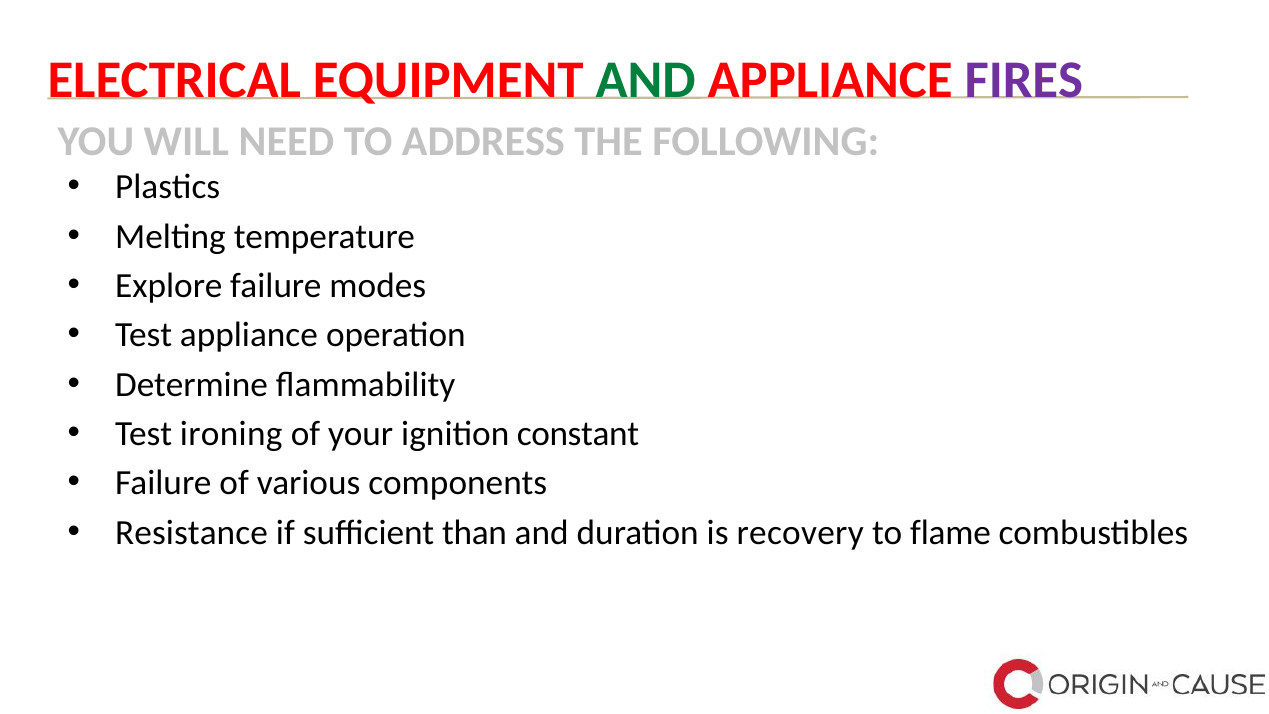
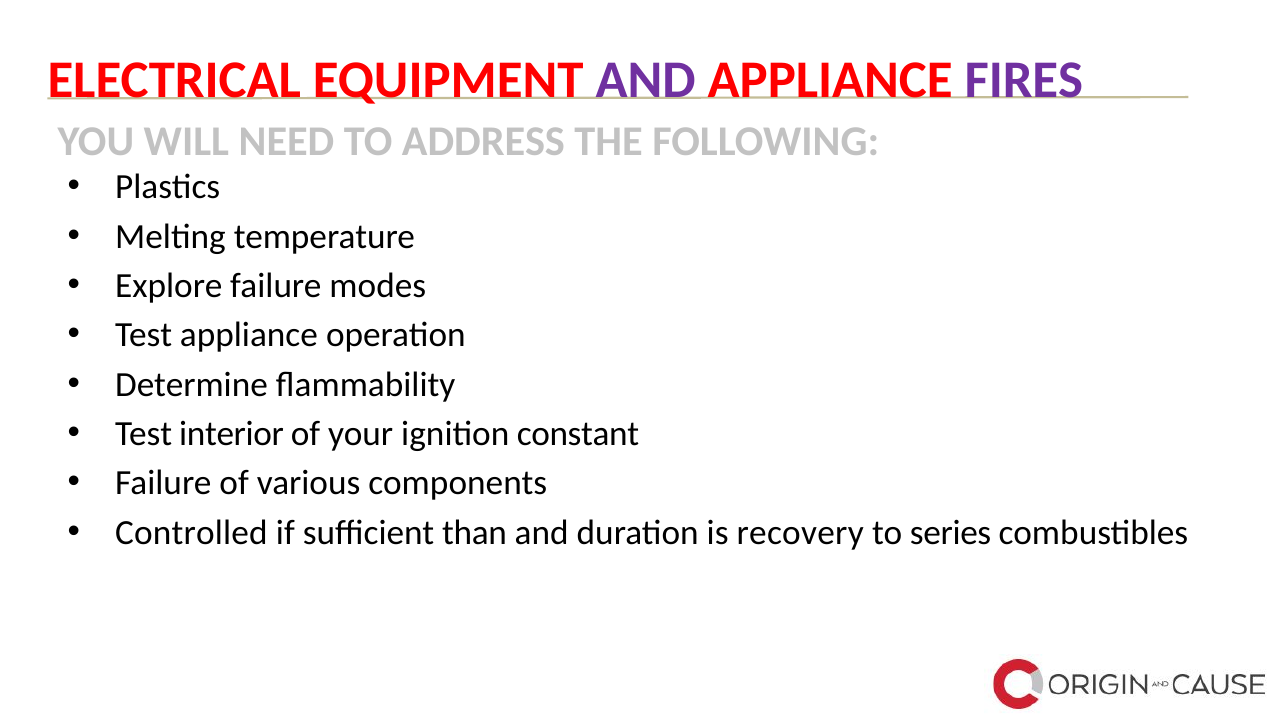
AND colour: green -> purple (646, 80)
ironing: ironing -> interior (232, 434)
Resistance: Resistance -> Controlled (191, 533)
flame: flame -> series (951, 533)
